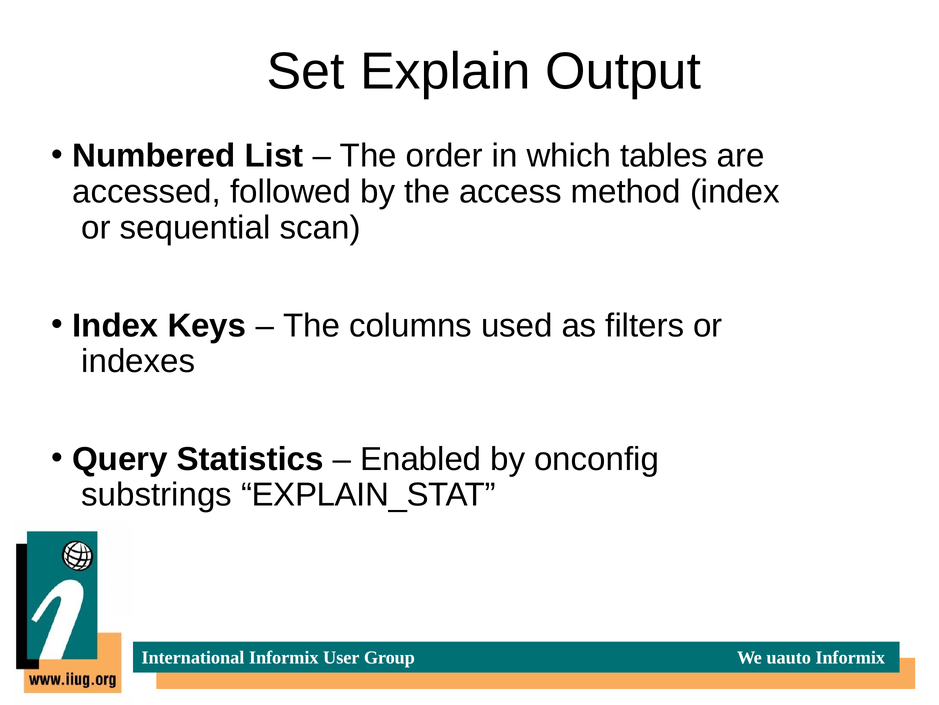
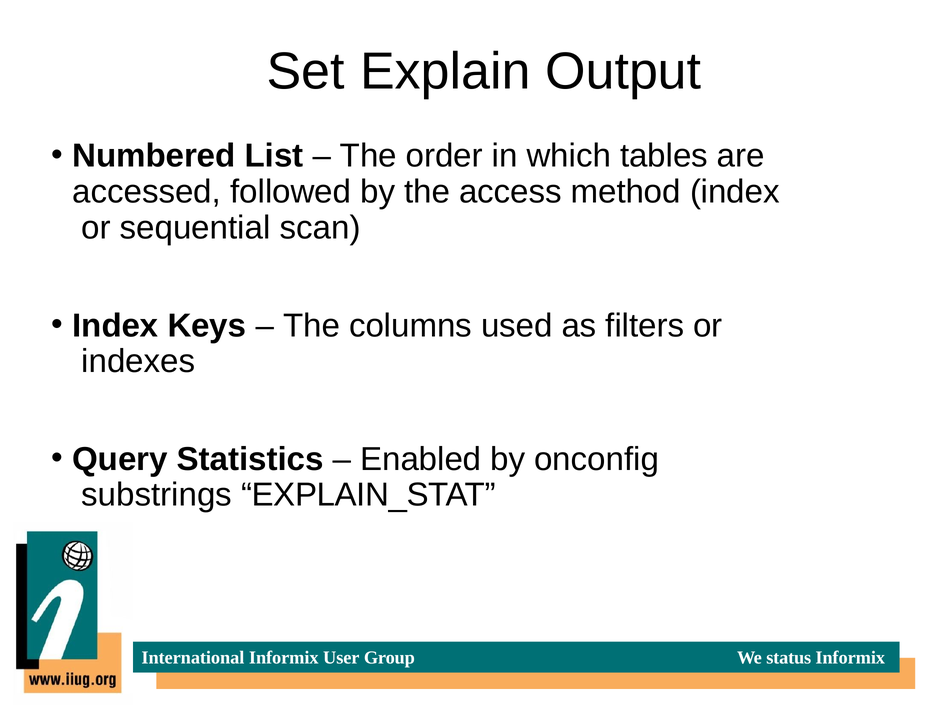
uauto: uauto -> status (789, 657)
